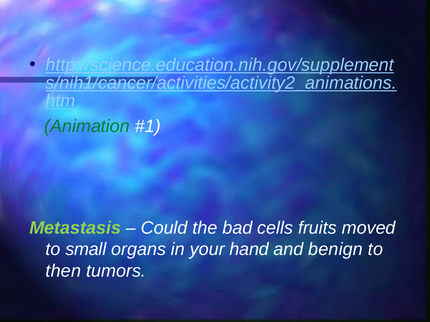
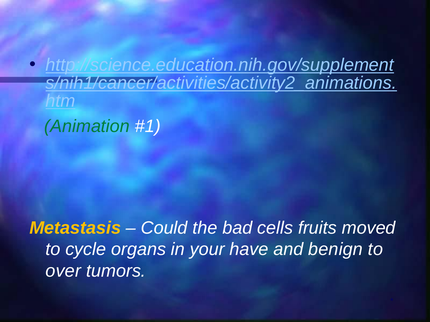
Metastasis colour: light green -> yellow (75, 228)
small: small -> cycle (86, 250)
hand: hand -> have (249, 250)
then: then -> over (63, 271)
